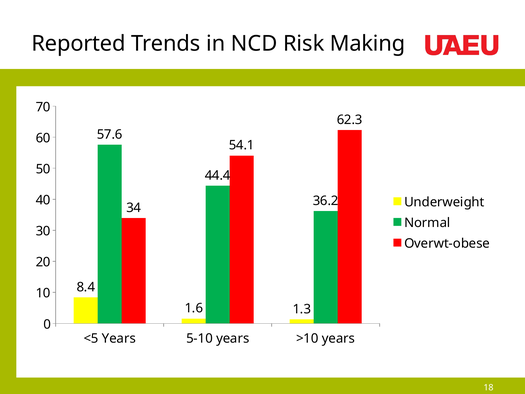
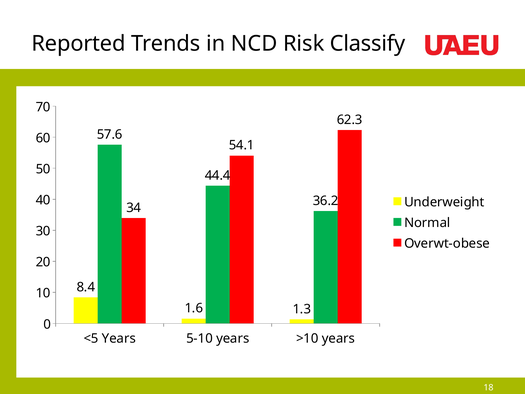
Making: Making -> Classify (368, 44)
